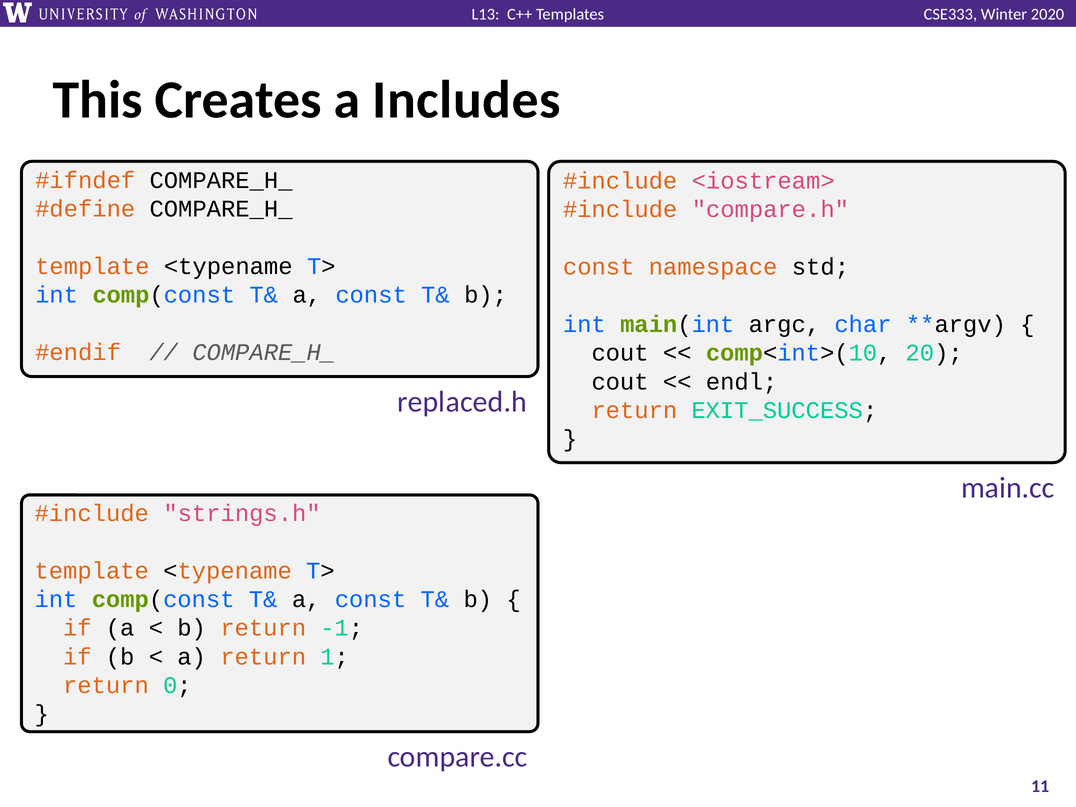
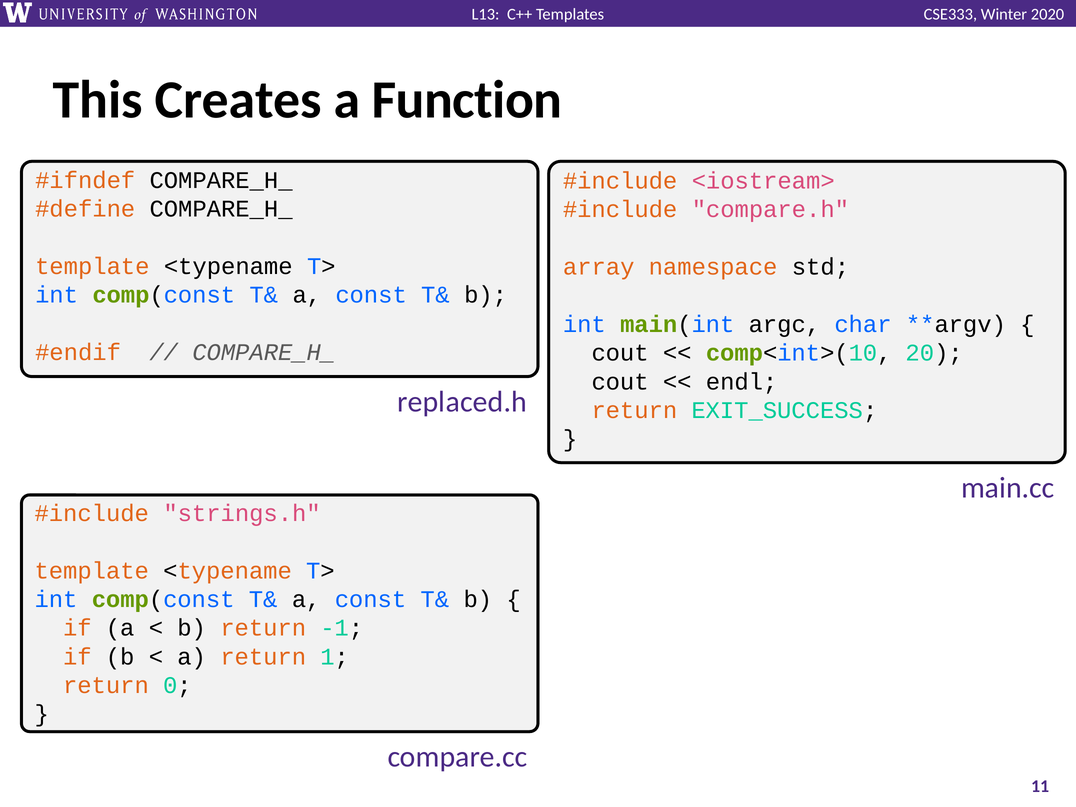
Includes: Includes -> Function (467, 100)
const: const -> array (599, 267)
